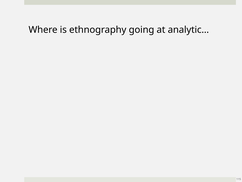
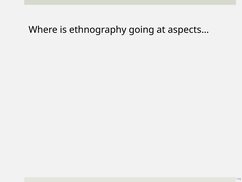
analytic…: analytic… -> aspects… (188, 30)
